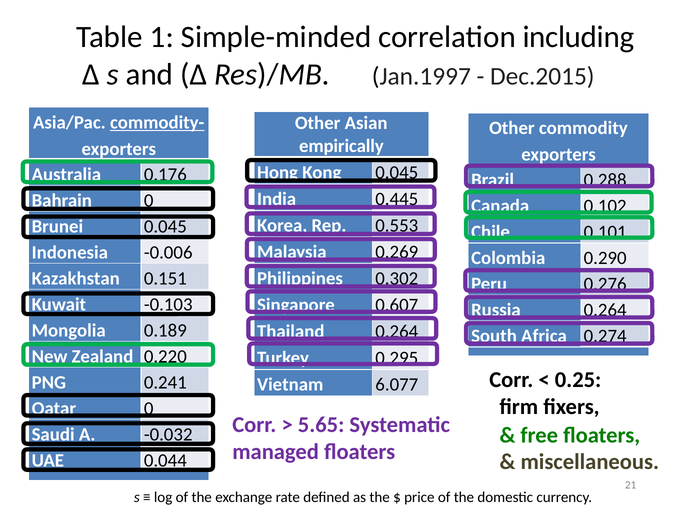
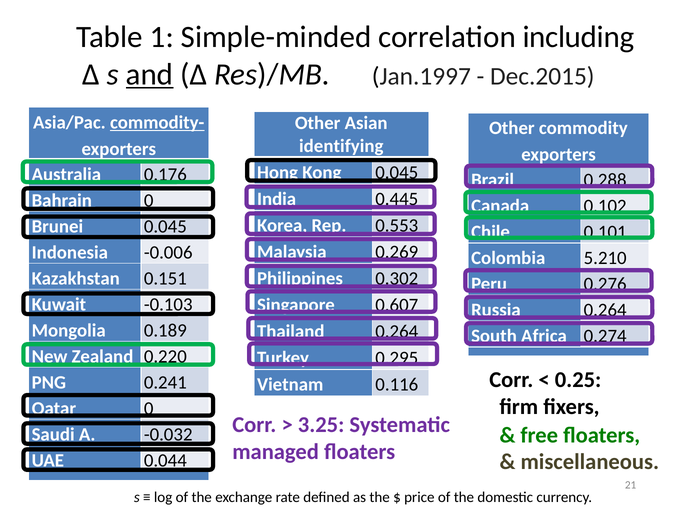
and underline: none -> present (150, 74)
empirically: empirically -> identifying (341, 146)
0.290: 0.290 -> 5.210 (605, 258)
6.077: 6.077 -> 0.116 (397, 385)
5.65: 5.65 -> 3.25 (321, 425)
